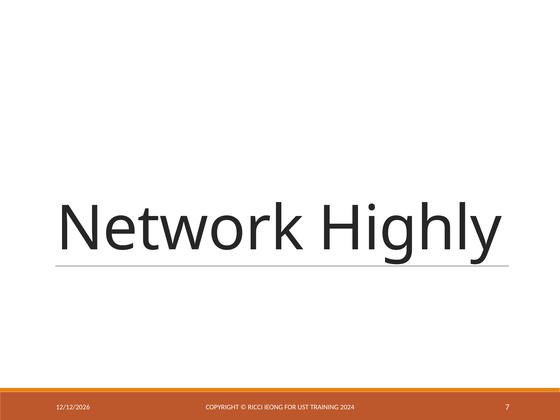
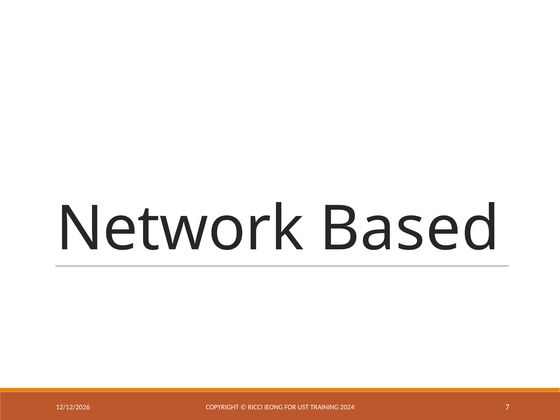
Highly: Highly -> Based (410, 229)
